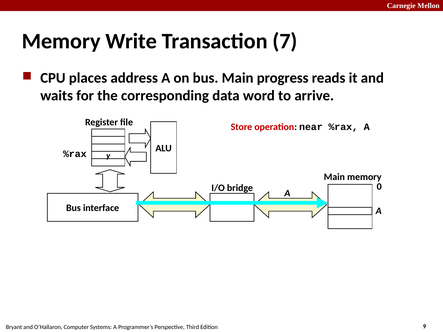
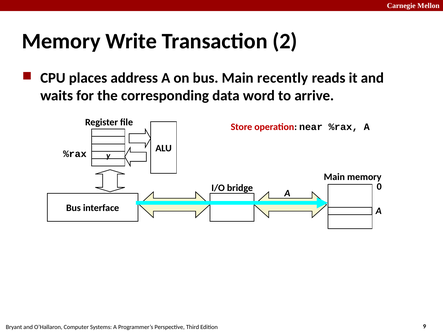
7: 7 -> 2 (285, 41)
progress: progress -> recently (283, 78)
